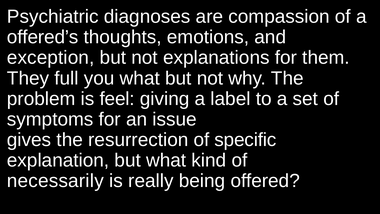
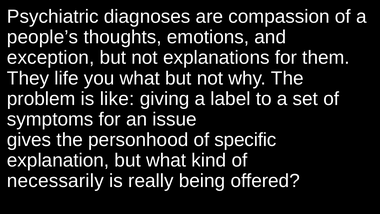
offered’s: offered’s -> people’s (43, 37)
full: full -> life (66, 78)
feel: feel -> like (117, 99)
resurrection: resurrection -> personhood (138, 140)
